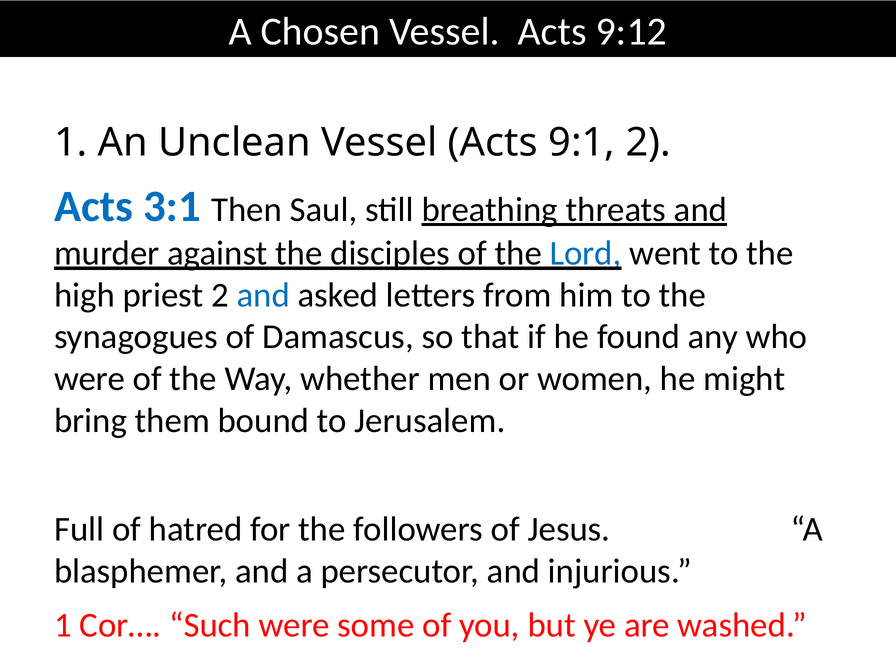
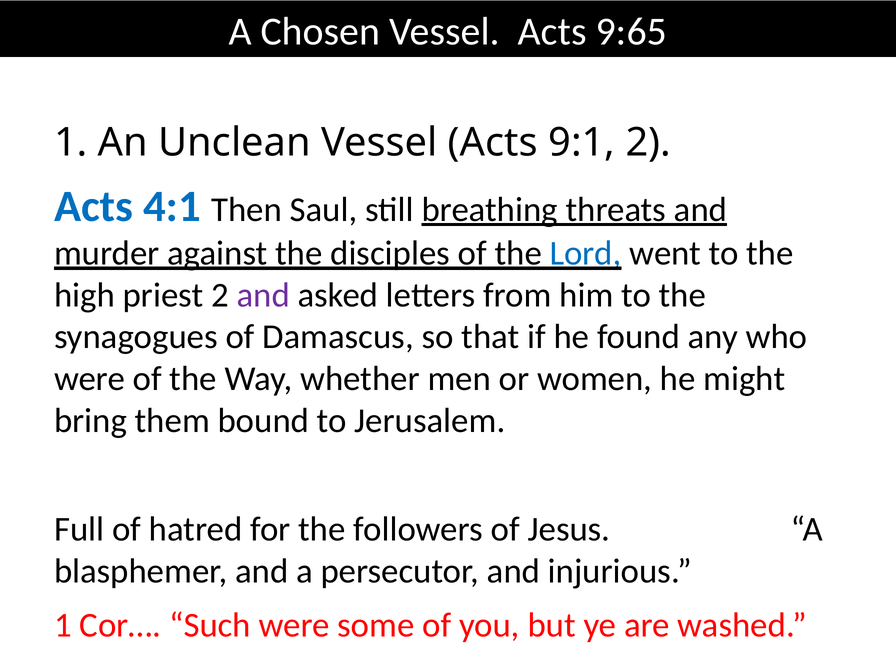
9:12: 9:12 -> 9:65 (631, 31)
3:1: 3:1 -> 4:1 (172, 206)
and colour: blue -> purple (263, 295)
